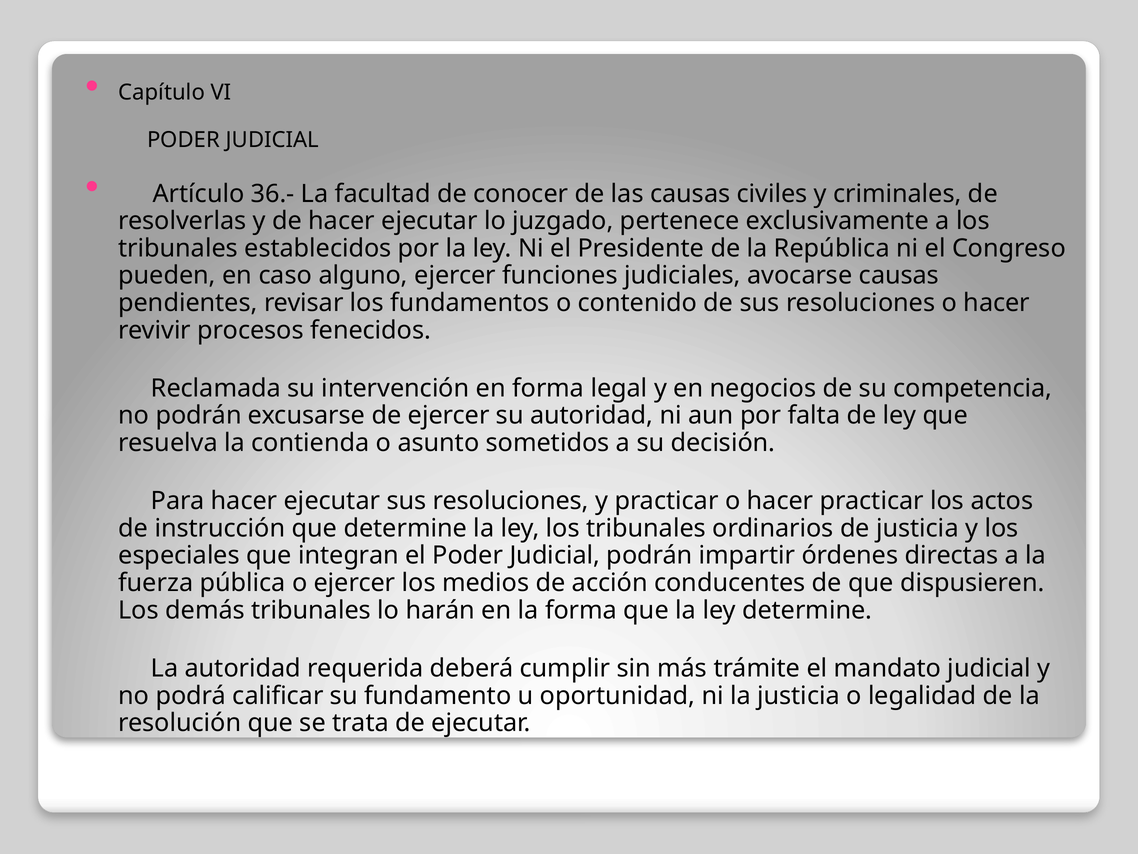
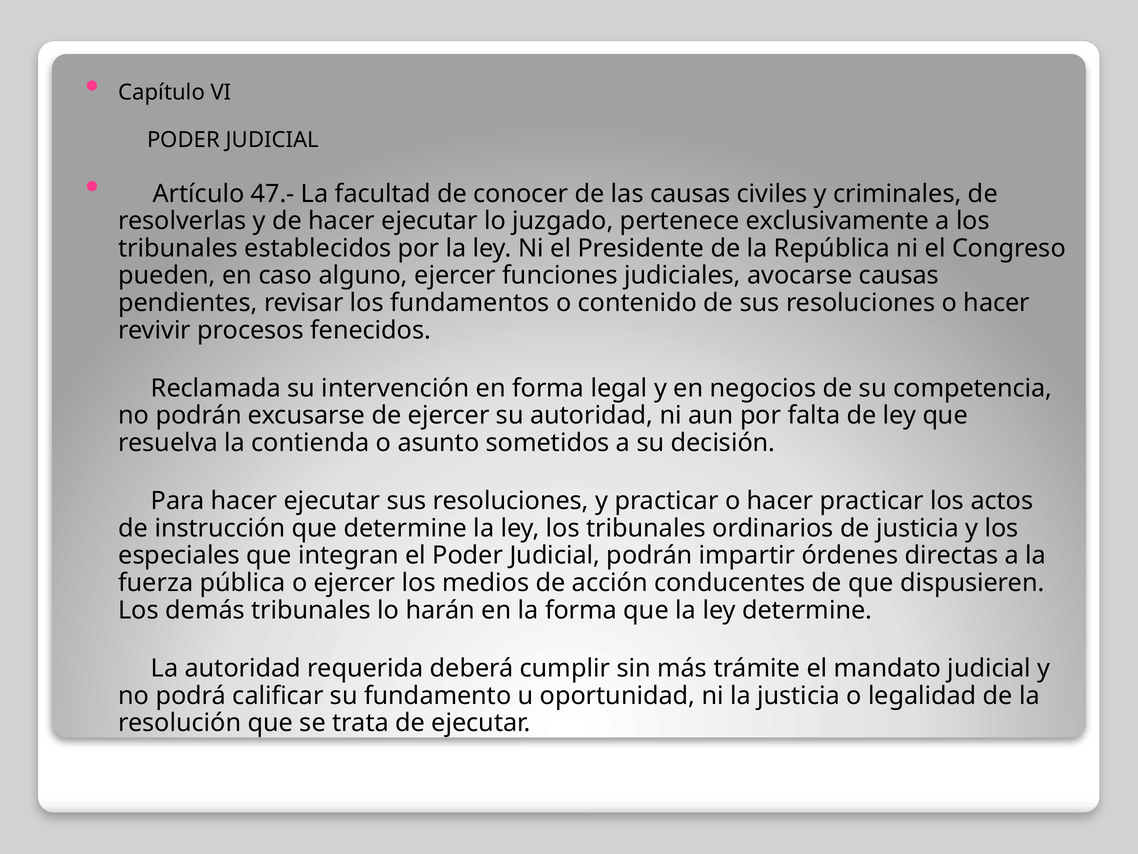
36.-: 36.- -> 47.- (273, 194)
